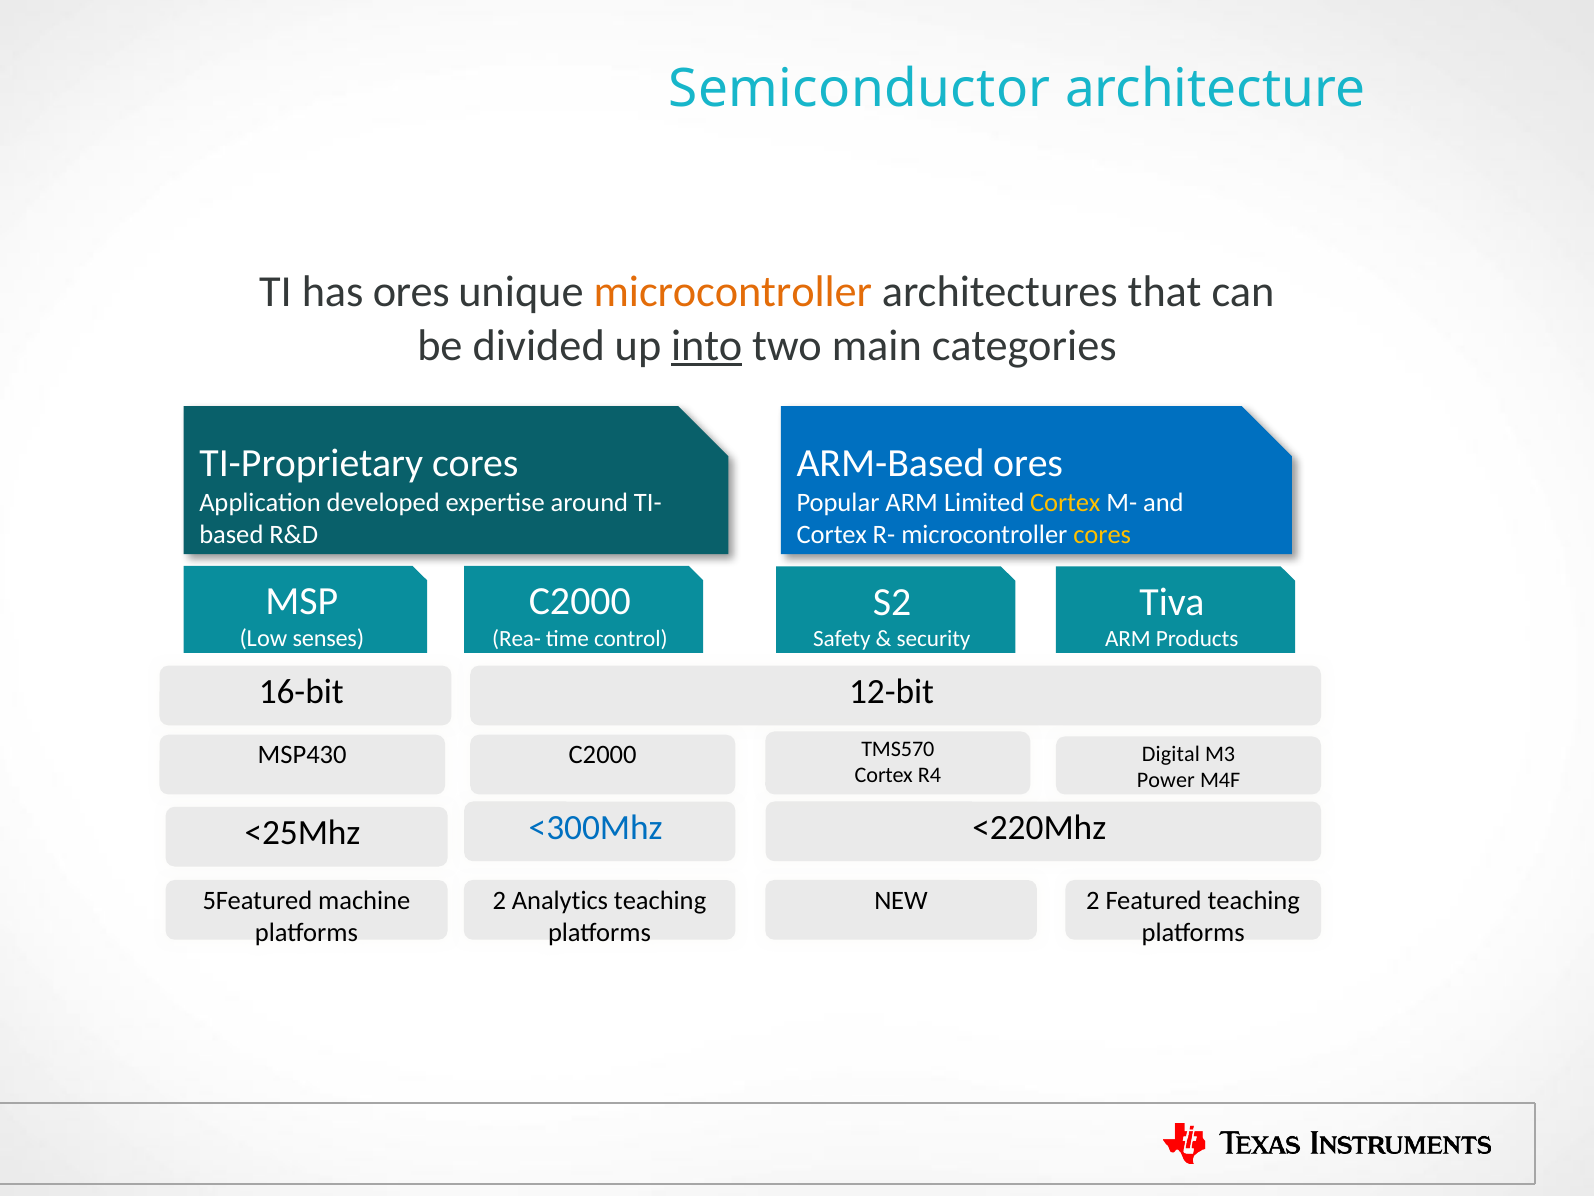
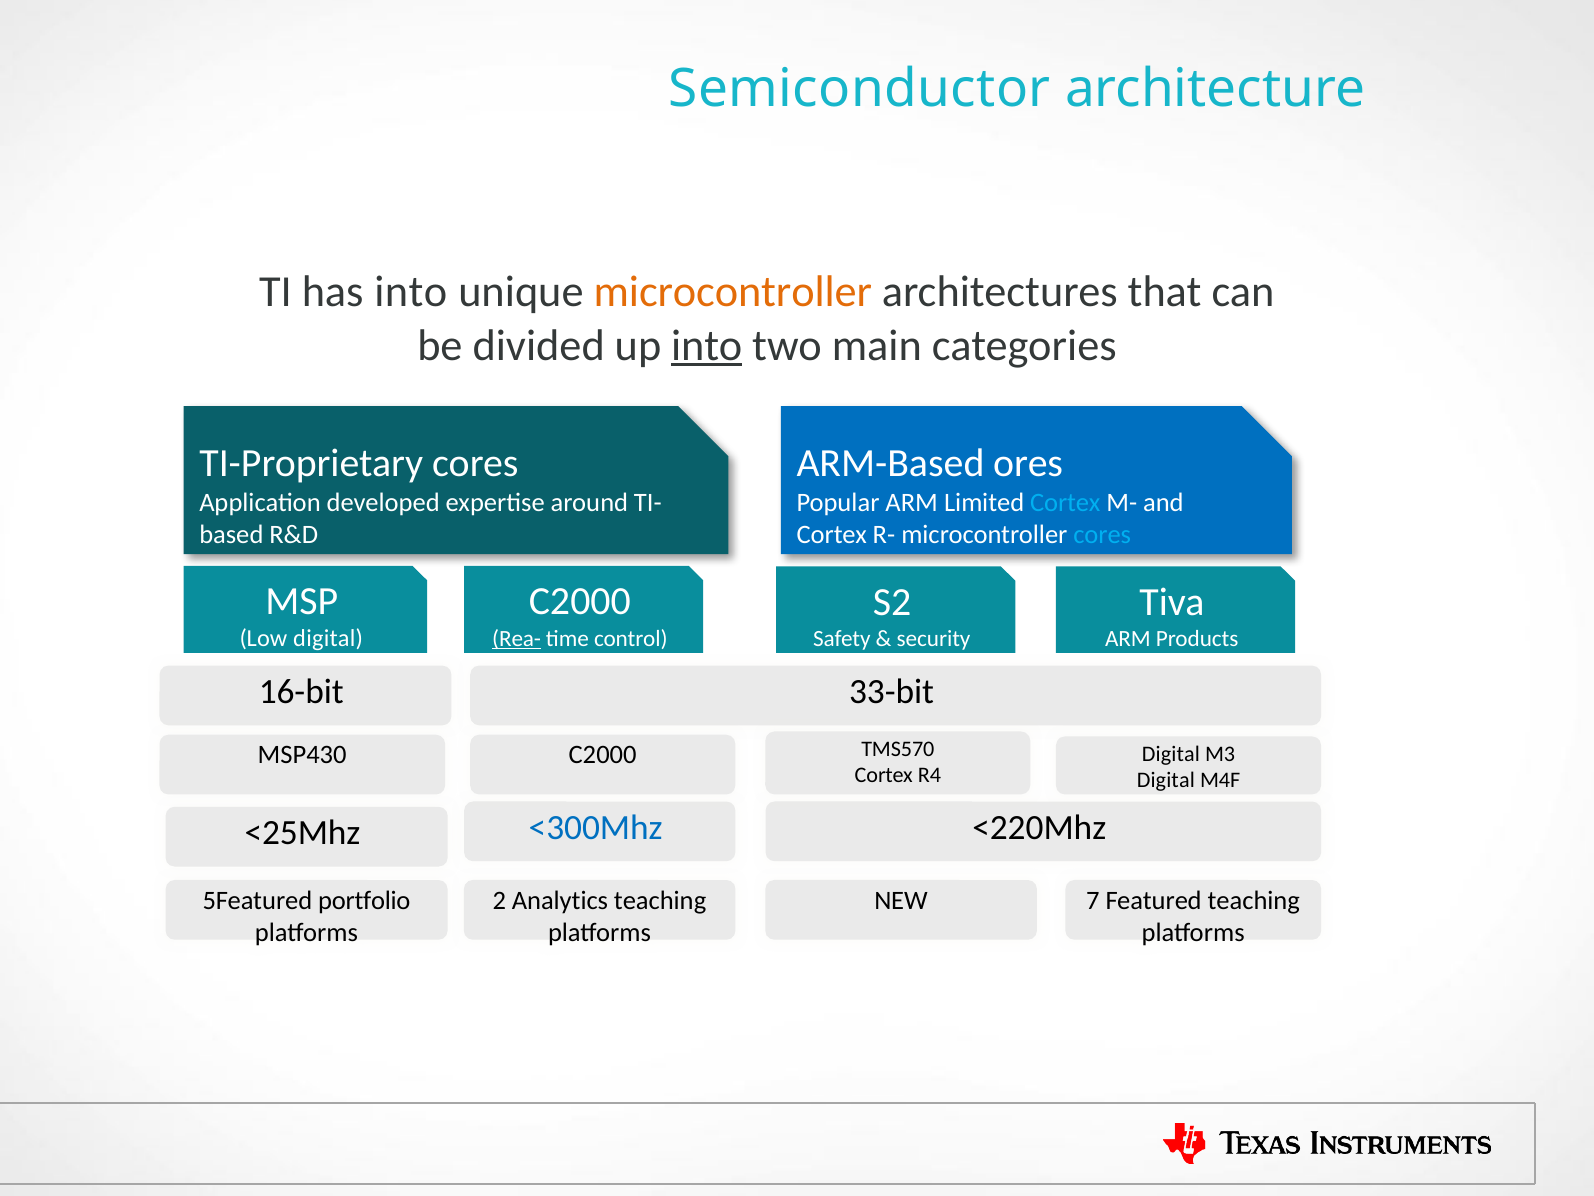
has ores: ores -> into (411, 292)
Cortex colour: yellow -> light blue (1065, 502)
cores colour: yellow -> light blue (1102, 534)
Low senses: senses -> digital (328, 638)
Rea- underline: none -> present (517, 638)
12-bit: 12-bit -> 33-bit (891, 692)
Power: Power -> Digital (1166, 780)
machine: machine -> portfolio (364, 900)
NEW 2: 2 -> 7 (1093, 900)
